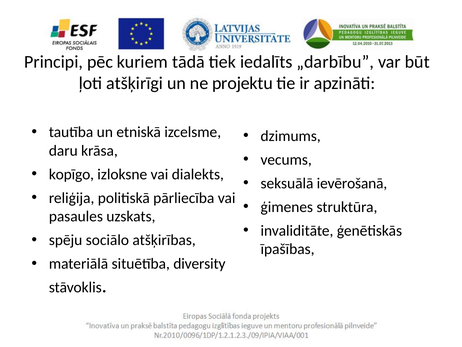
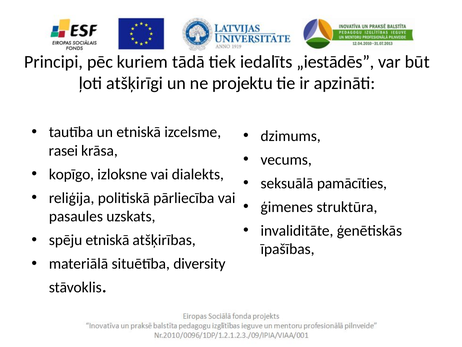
„darbību: „darbību -> „iestādēs (335, 62)
daru: daru -> rasei (63, 151)
ievērošanā: ievērošanā -> pamācīties (352, 183)
spēju sociālo: sociālo -> etniskā (107, 240)
